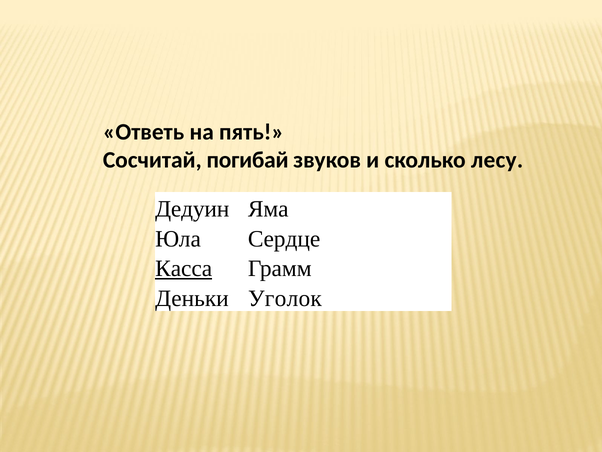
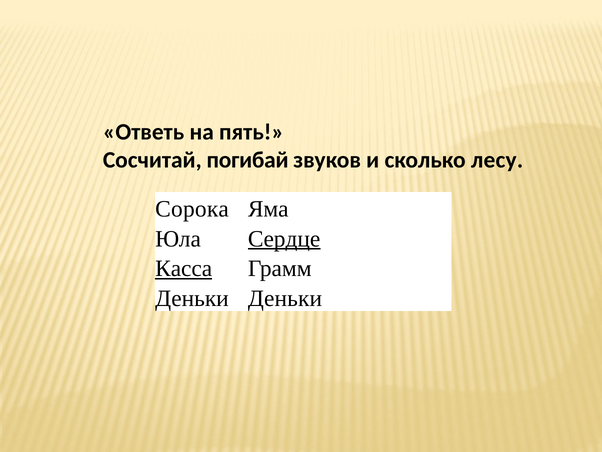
Дедуин: Дедуин -> Сорока (192, 209)
Сердце underline: none -> present (284, 239)
Уголок: Уголок -> Деньки (285, 298)
